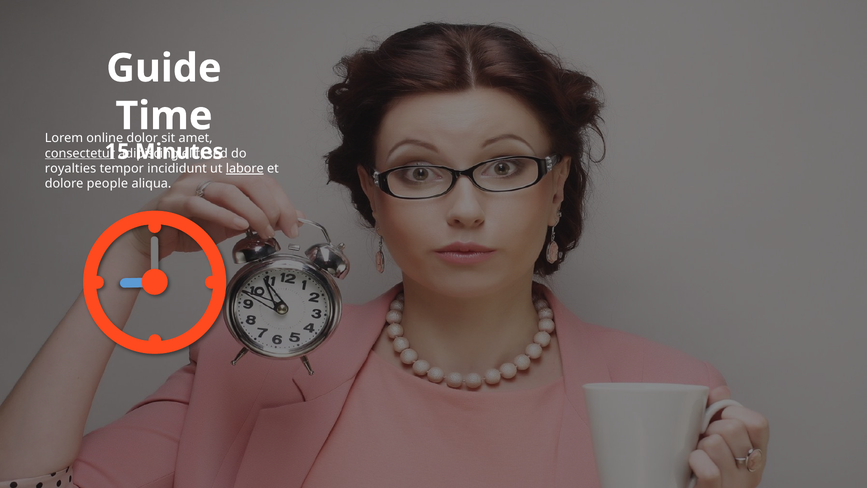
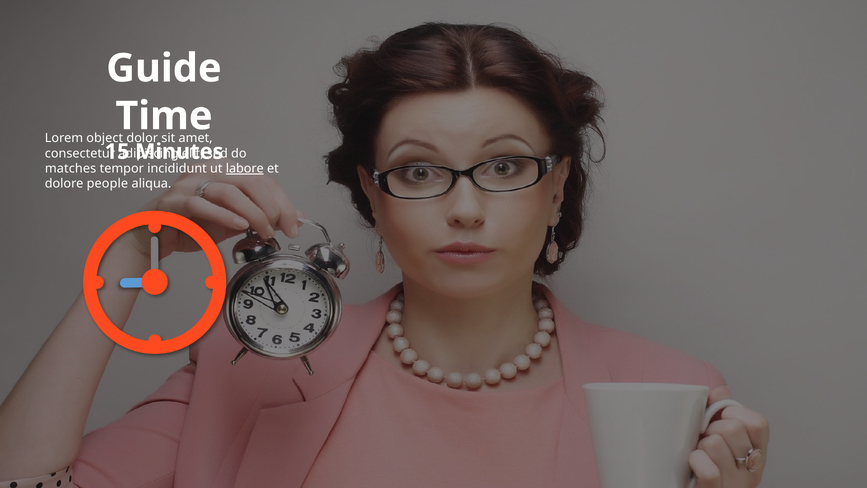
online: online -> object (105, 138)
consectetur underline: present -> none (80, 153)
royalties: royalties -> matches (71, 168)
